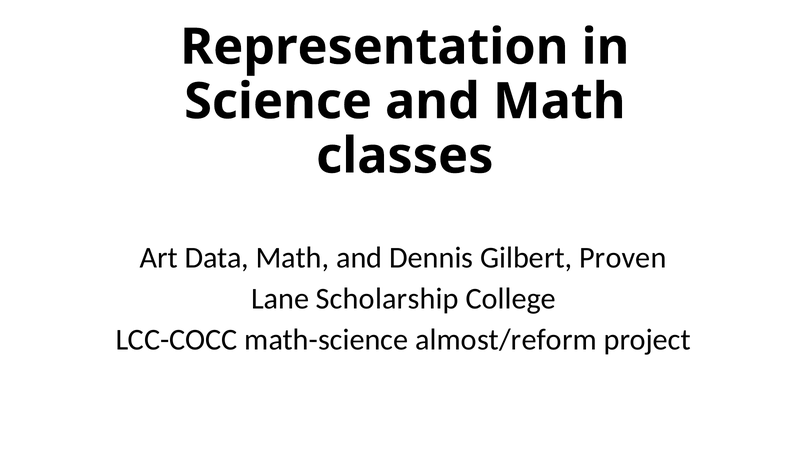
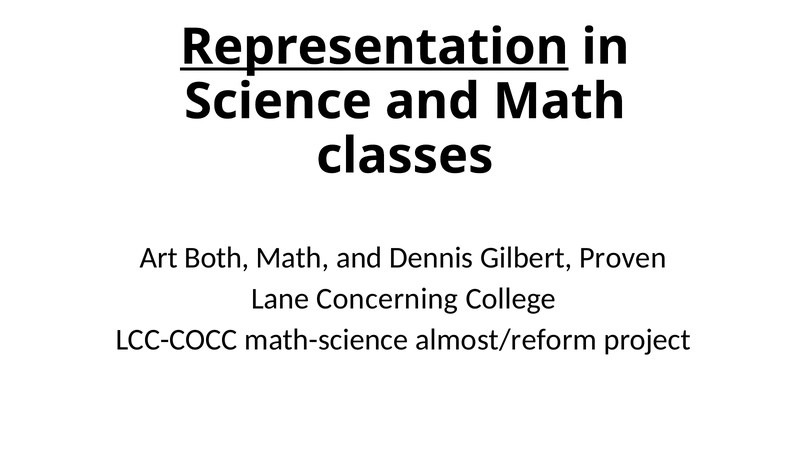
Representation underline: none -> present (374, 47)
Data: Data -> Both (217, 258)
Scholarship: Scholarship -> Concerning (387, 299)
